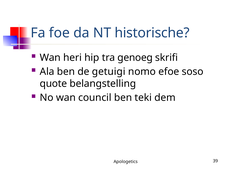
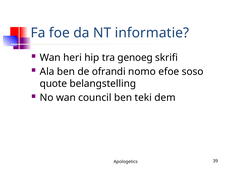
historische: historische -> informatie (152, 33)
getuigi: getuigi -> ofrandi (109, 71)
